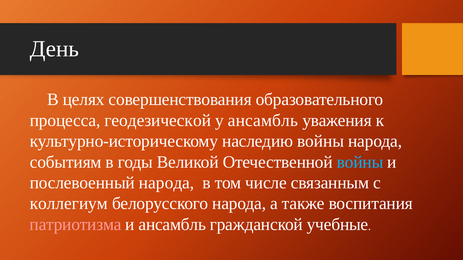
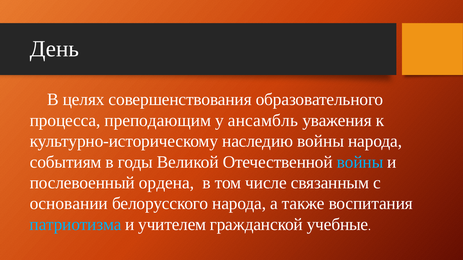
геодезической: геодезической -> преподающим (158, 121)
послевоенный народа: народа -> ордена (167, 183)
коллегиум: коллегиум -> основании (69, 204)
патриотизма colour: pink -> light blue (76, 225)
и ансамбль: ансамбль -> учителем (172, 225)
